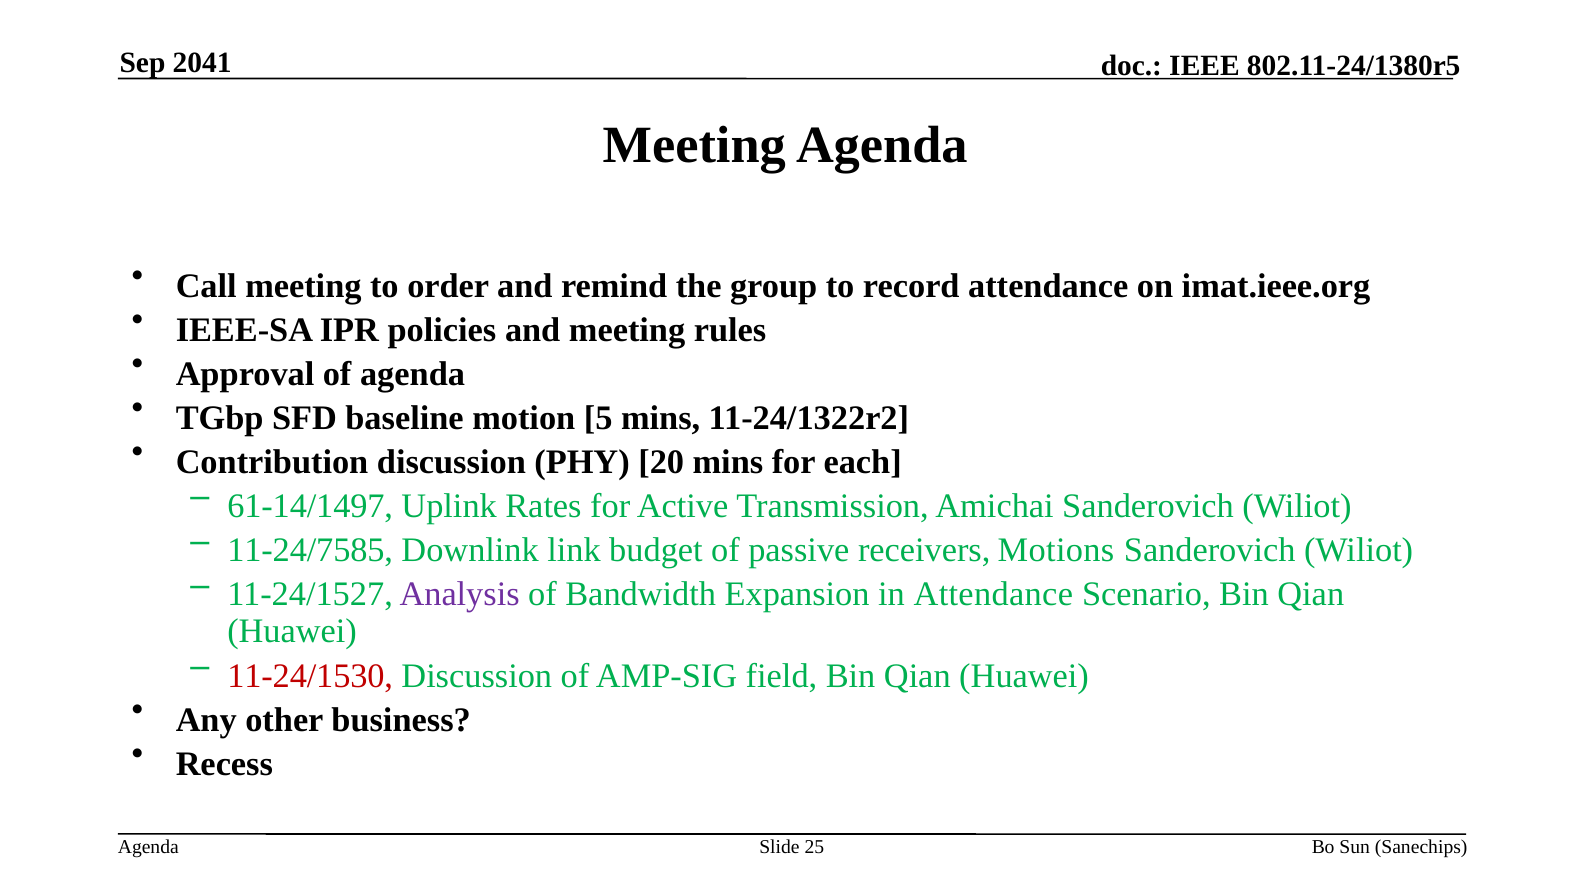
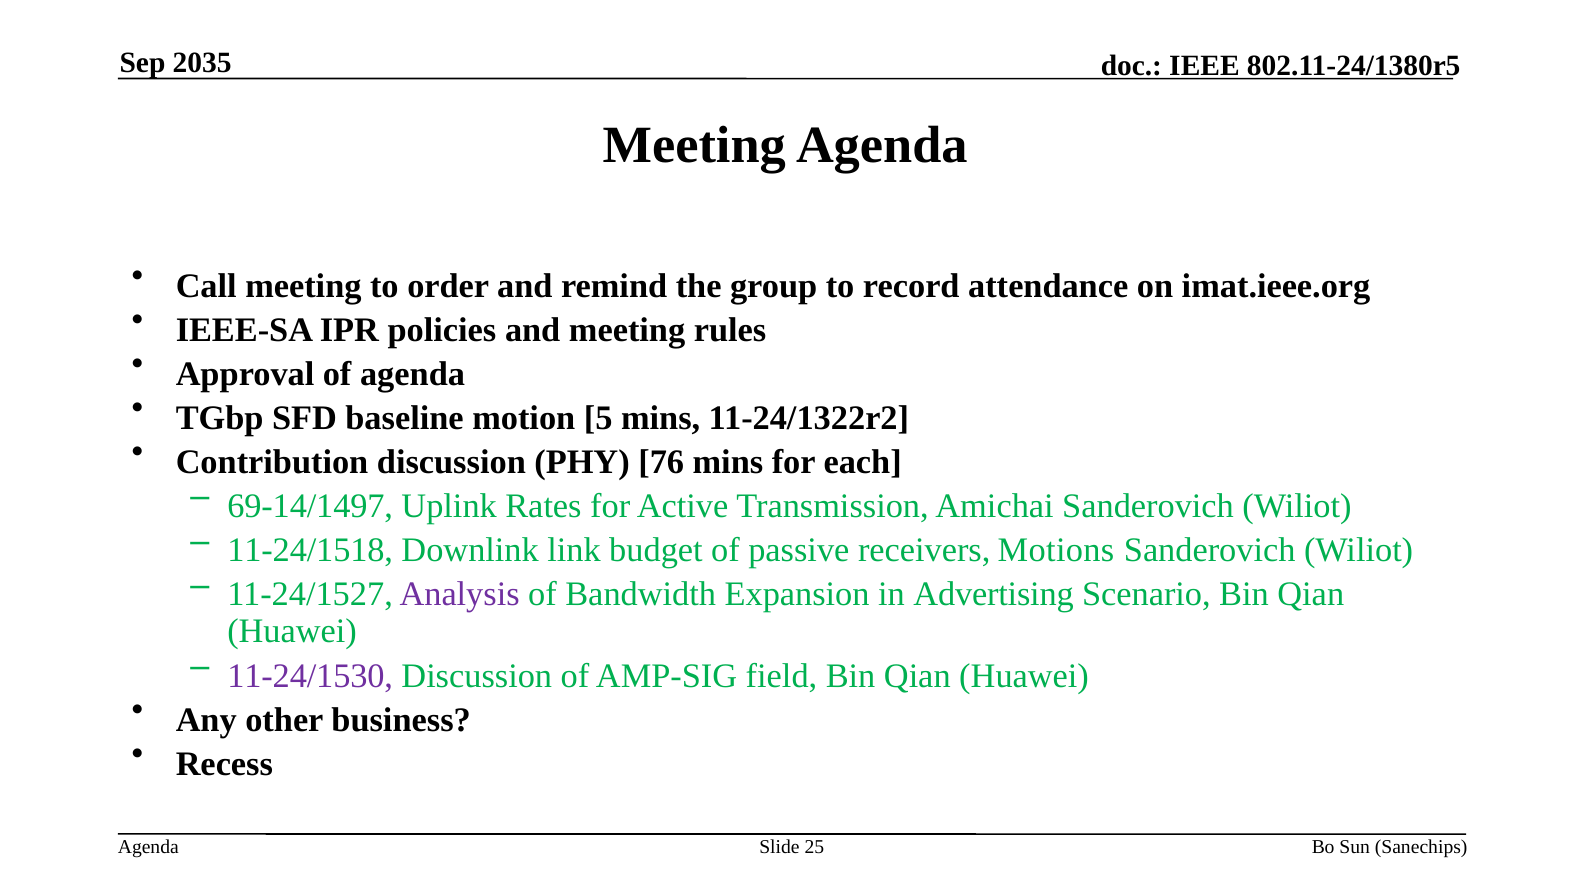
2041: 2041 -> 2035 (202, 62)
20: 20 -> 76 (661, 463)
61-14/1497: 61-14/1497 -> 69-14/1497 (310, 507)
11-24/7585: 11-24/7585 -> 11-24/1518 (310, 551)
in Attendance: Attendance -> Advertising (994, 595)
11-24/1530 colour: red -> purple (310, 676)
